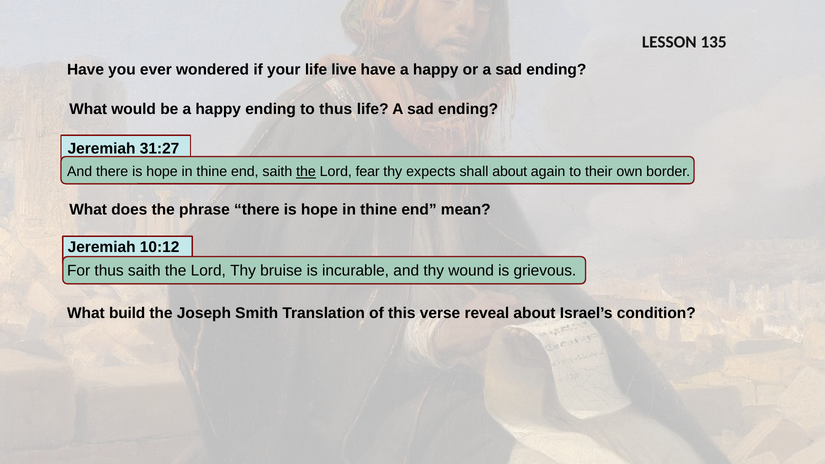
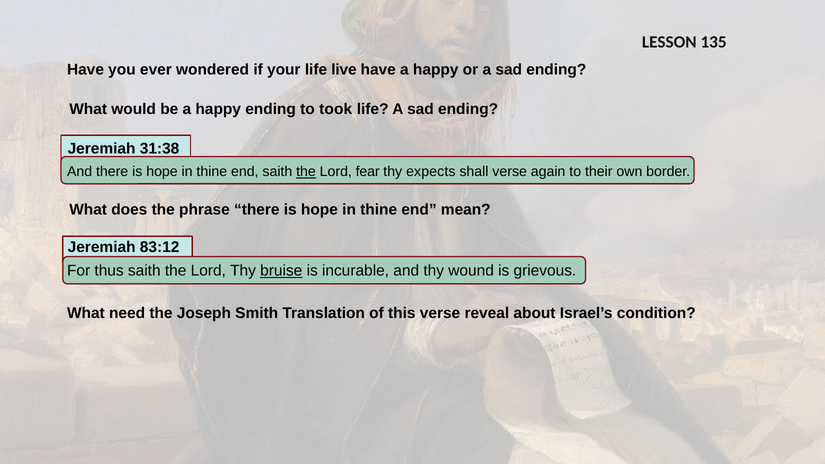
to thus: thus -> took (336, 109)
31:27: 31:27 -> 31:38 (160, 149)
shall about: about -> verse (510, 172)
10:12: 10:12 -> 83:12 (160, 247)
bruise underline: none -> present (281, 271)
build: build -> need (127, 313)
